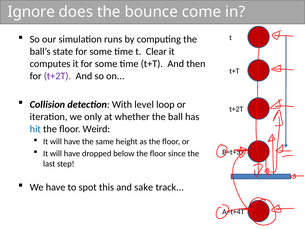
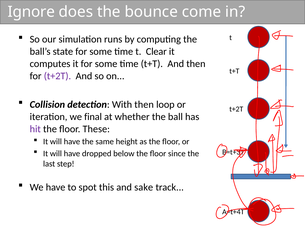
With level: level -> then (144, 104)
only: only -> final (93, 117)
hit colour: blue -> purple (35, 129)
Weird: Weird -> These (96, 129)
